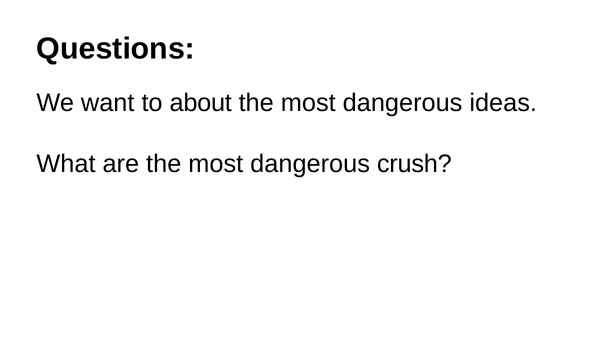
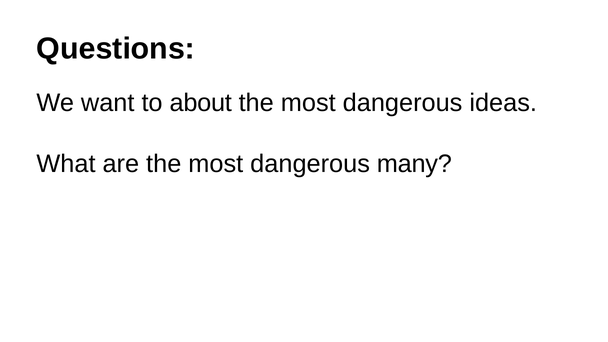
crush: crush -> many (414, 164)
